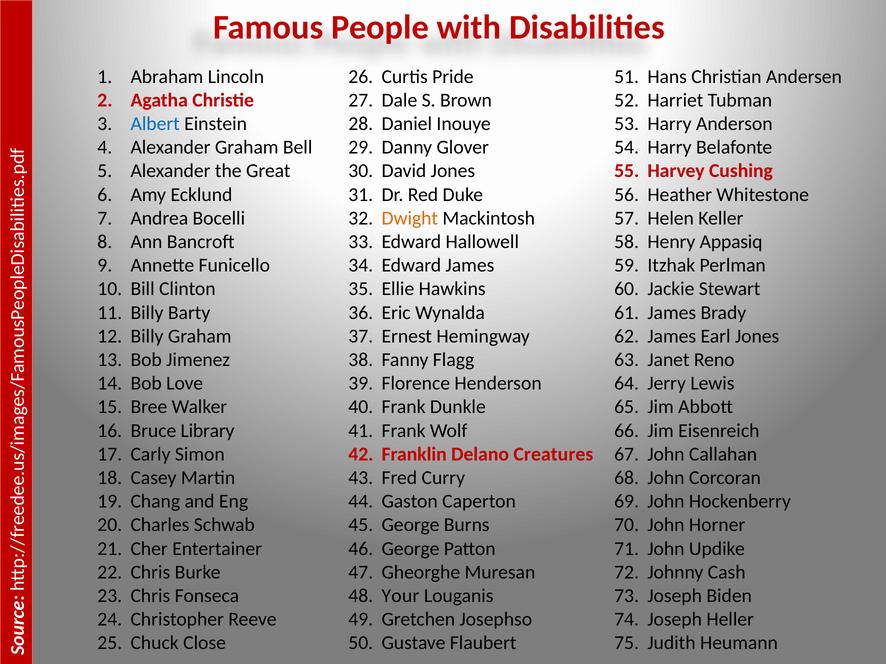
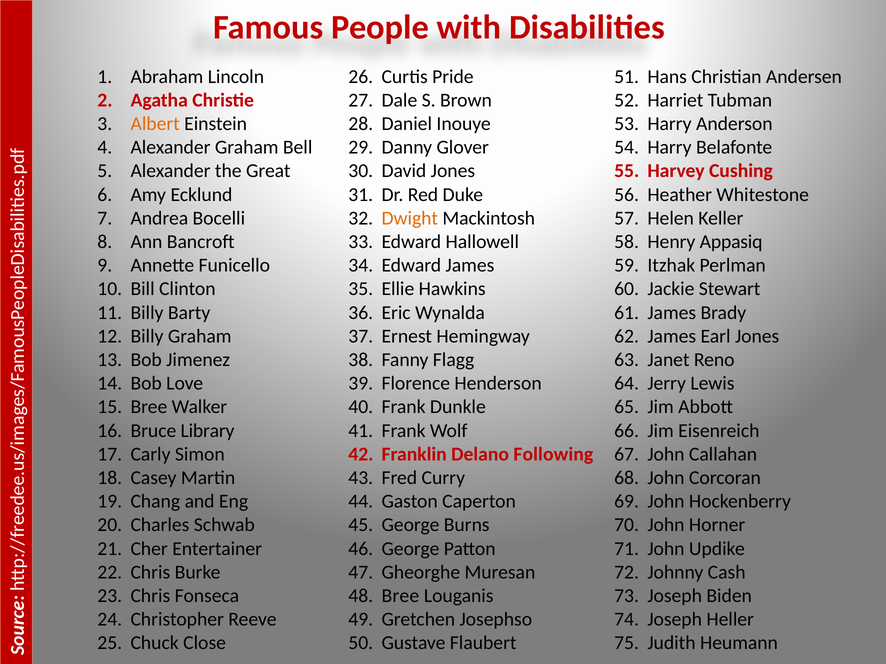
Albert colour: blue -> orange (155, 124)
Creatures: Creatures -> Following (553, 455)
Your: Your -> Bree (400, 596)
